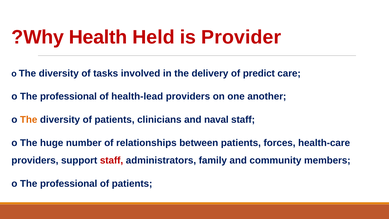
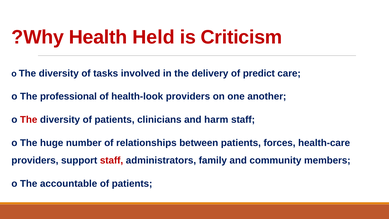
Provider: Provider -> Criticism (241, 37)
health-lead: health-lead -> health-look (137, 96)
The colour: orange -> red (29, 120)
naval: naval -> harm (216, 120)
professional: professional -> accountable (69, 183)
